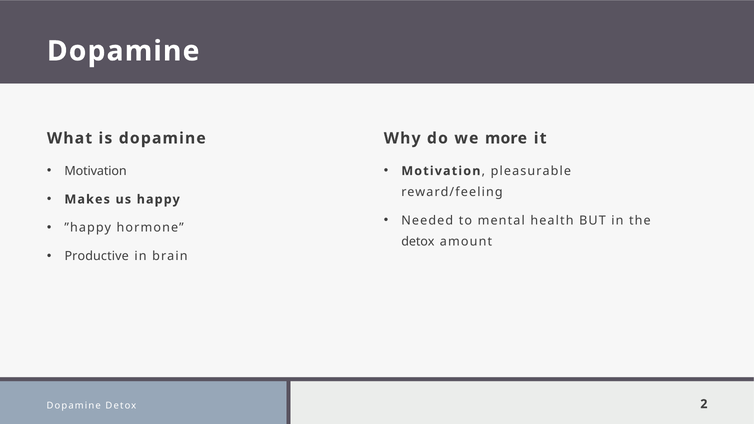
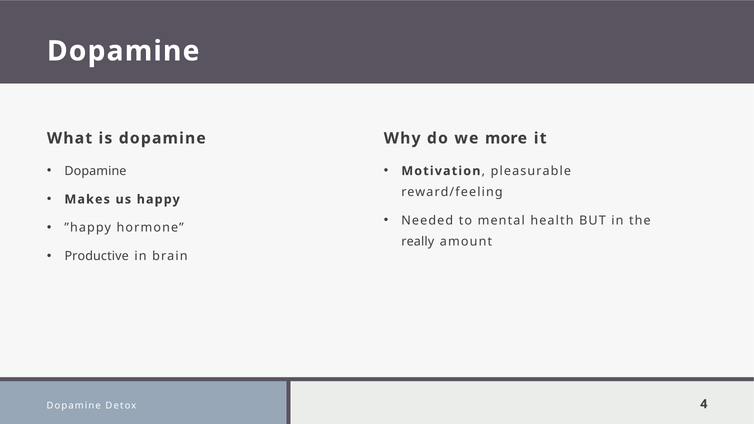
Motivation: Motivation -> Dopamine (95, 171)
detox: detox -> really (418, 242)
2: 2 -> 4 (704, 404)
